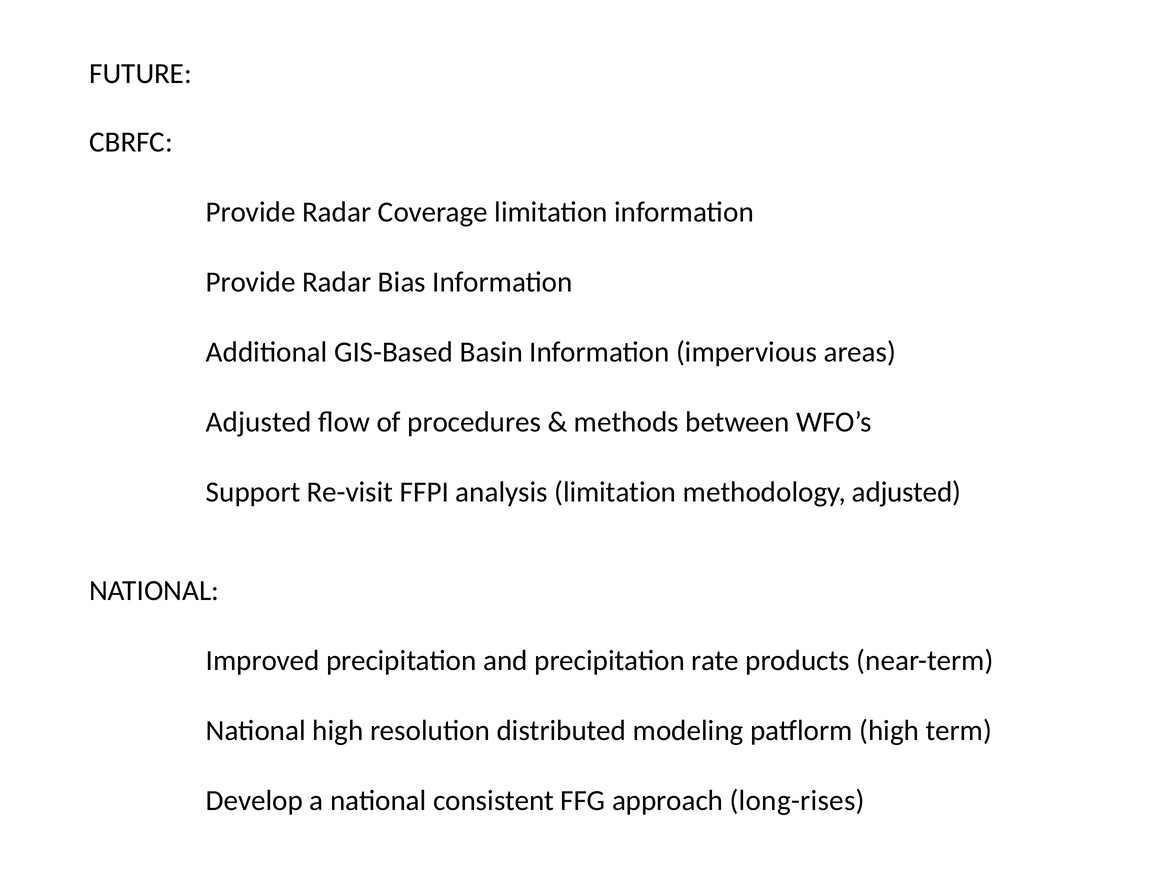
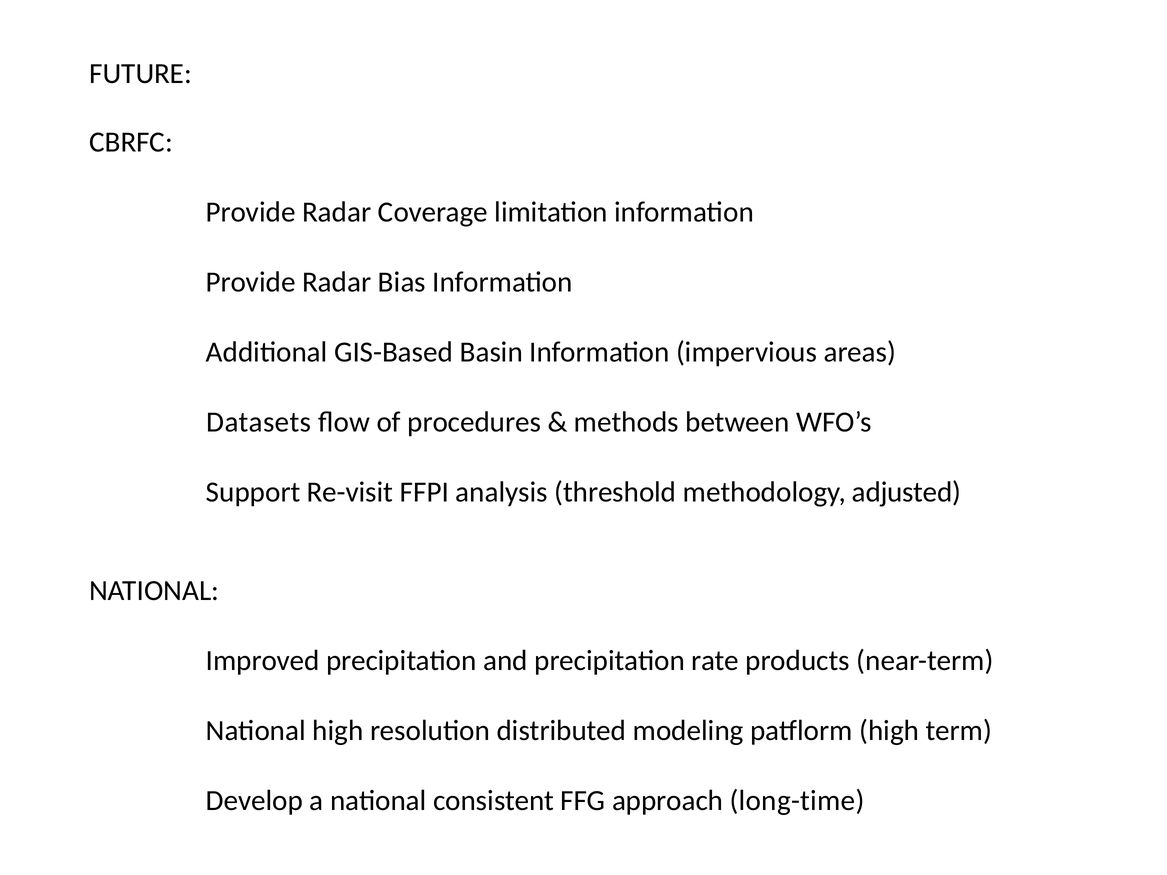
Adjusted: Adjusted -> Datasets (259, 422)
analysis limitation: limitation -> threshold (615, 492)
long-rises: long-rises -> long-time (797, 801)
